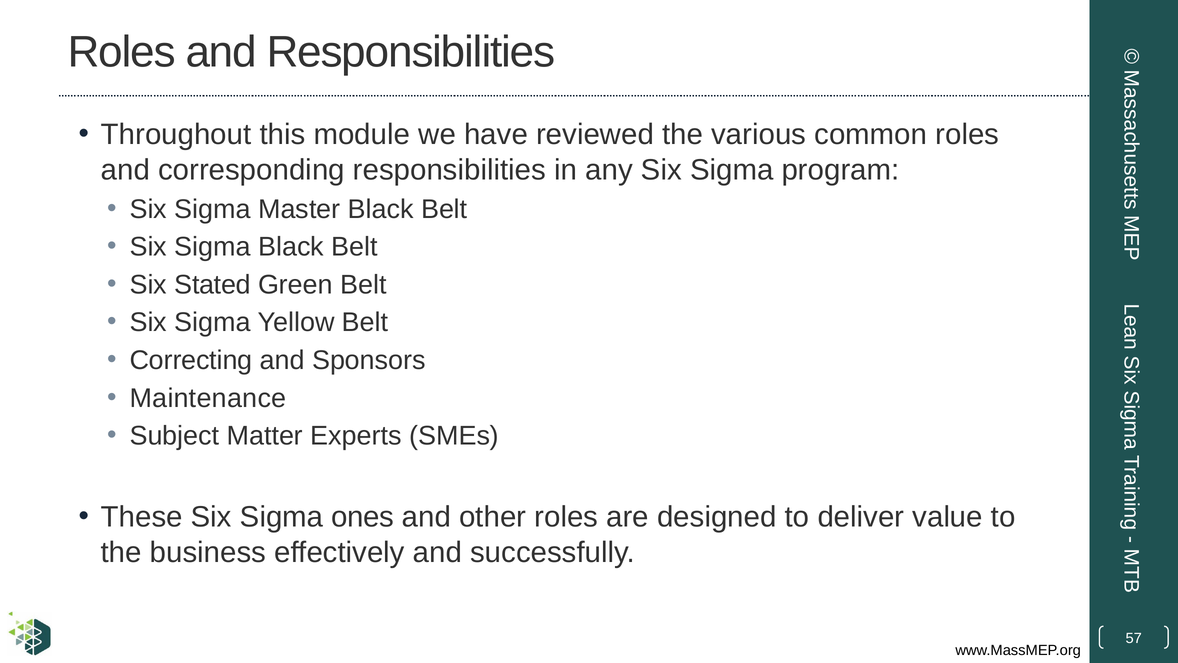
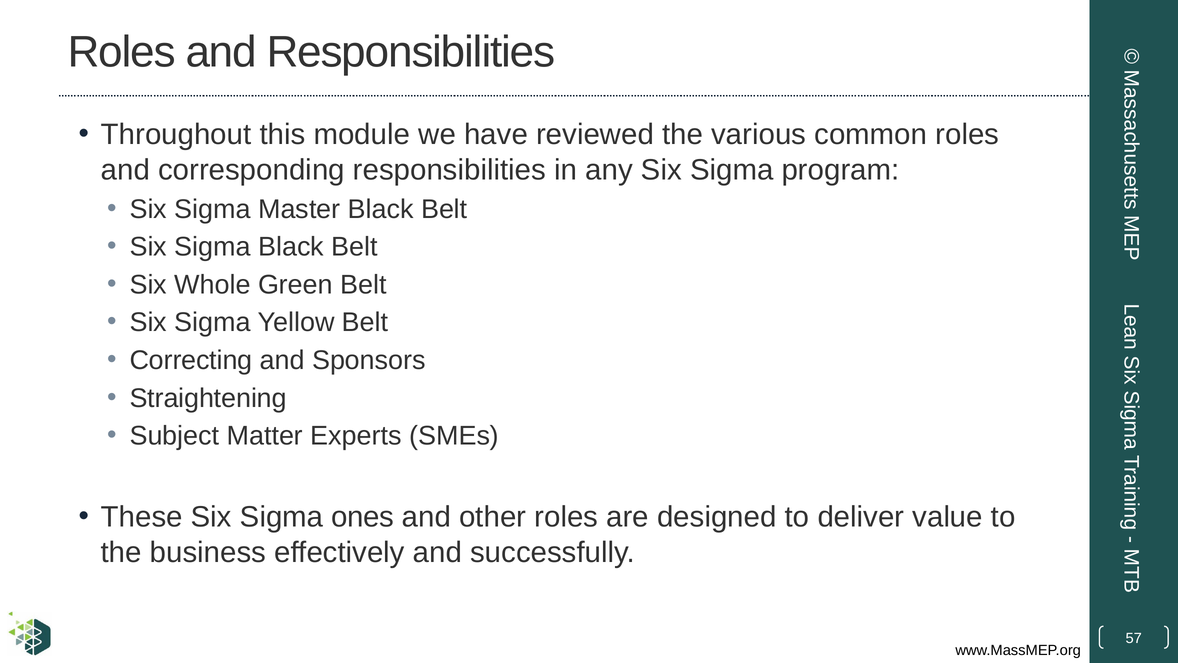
Stated: Stated -> Whole (213, 285)
Maintenance: Maintenance -> Straightening (208, 398)
